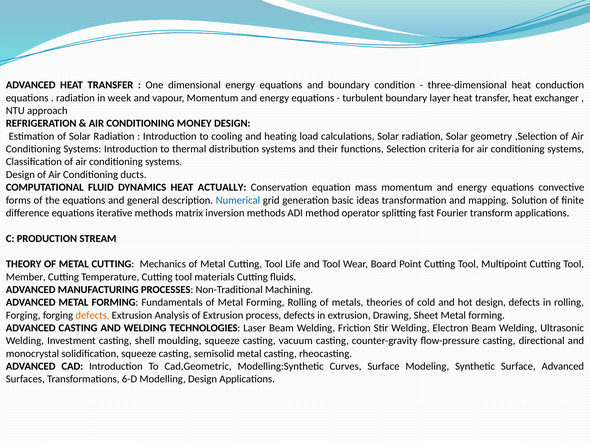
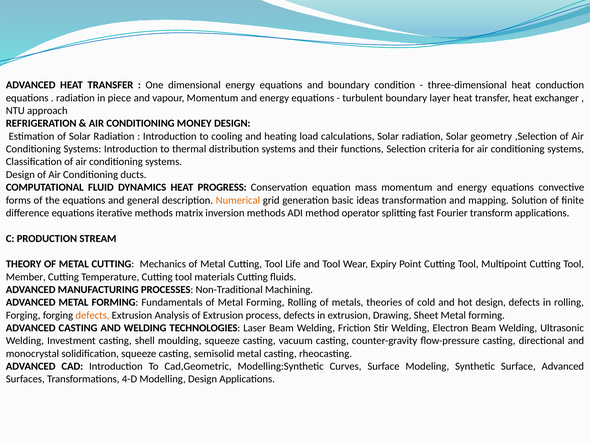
week: week -> piece (119, 98)
ACTUALLY: ACTUALLY -> PROGRESS (222, 188)
Numerical colour: blue -> orange (238, 200)
Board: Board -> Expiry (384, 264)
6-D: 6-D -> 4-D (129, 380)
